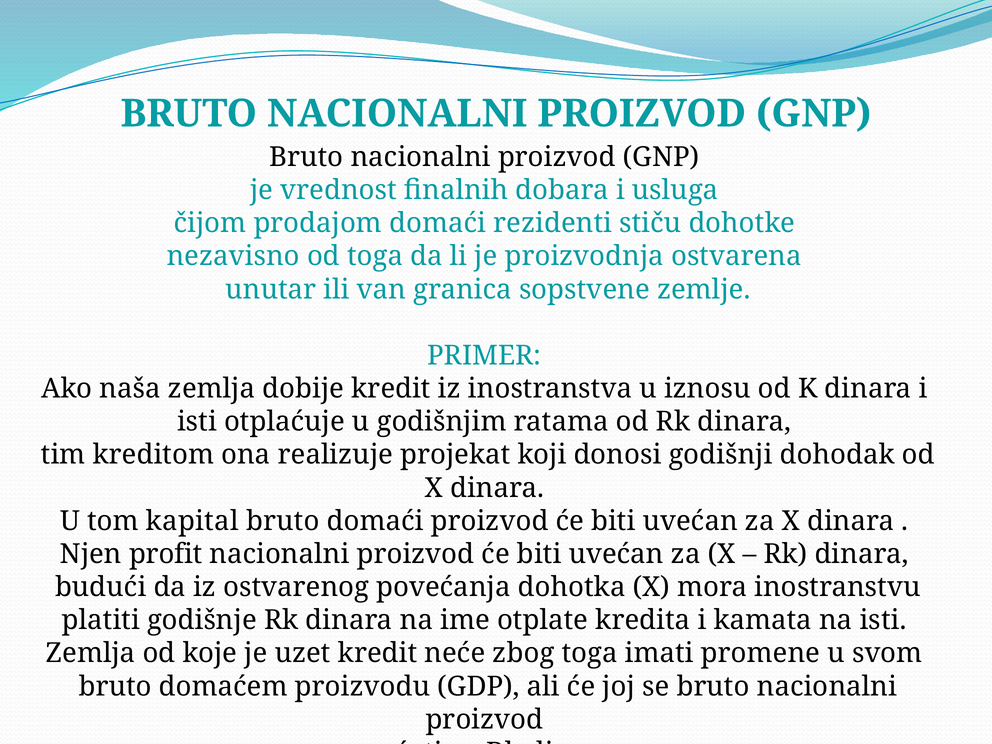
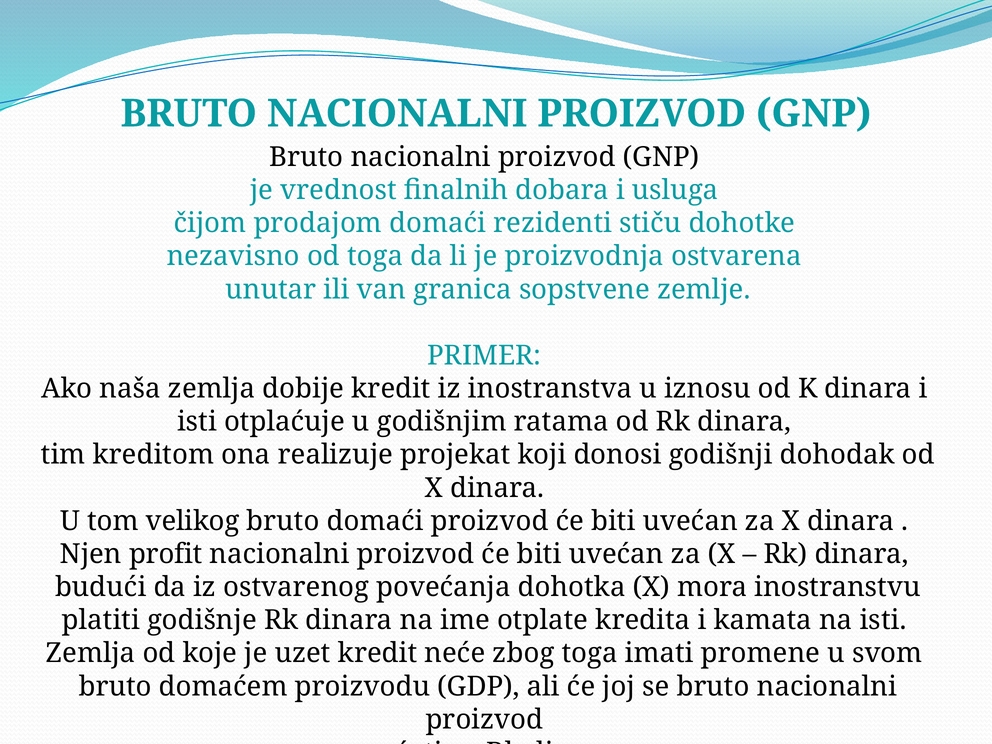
kapital: kapital -> velikog (193, 521)
